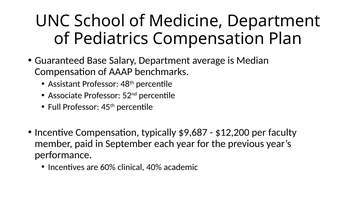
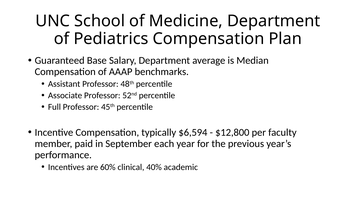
$9,687: $9,687 -> $6,594 (193, 133)
$12,200: $12,200 -> $12,800 (232, 133)
